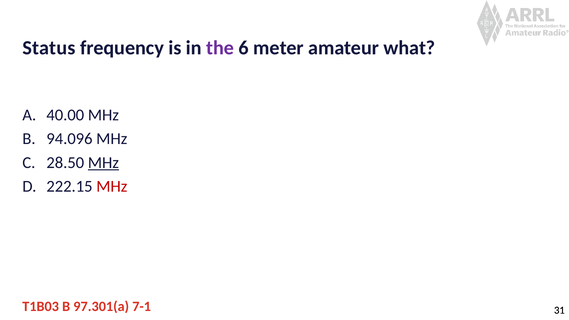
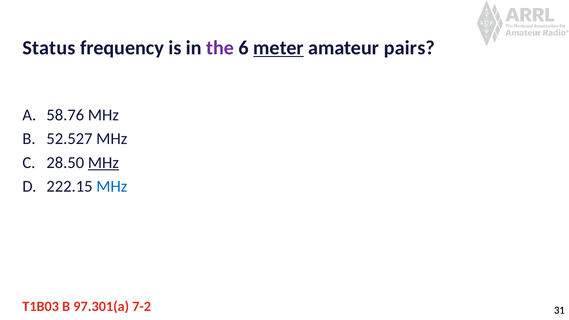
meter underline: none -> present (279, 48)
what: what -> pairs (409, 48)
40.00: 40.00 -> 58.76 (65, 115)
94.096: 94.096 -> 52.527 (69, 139)
MHz colour: red -> blue (112, 187)
7-1: 7-1 -> 7-2 (142, 306)
